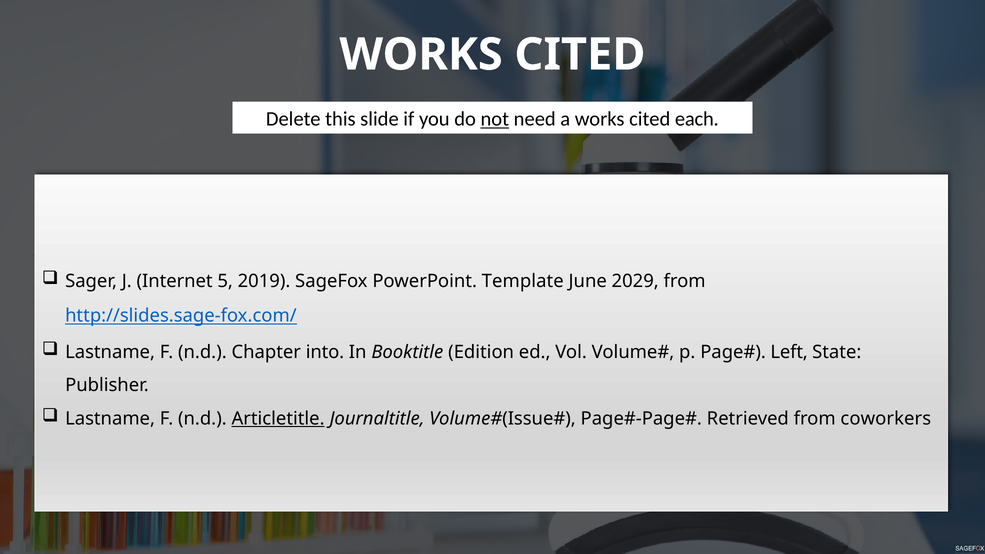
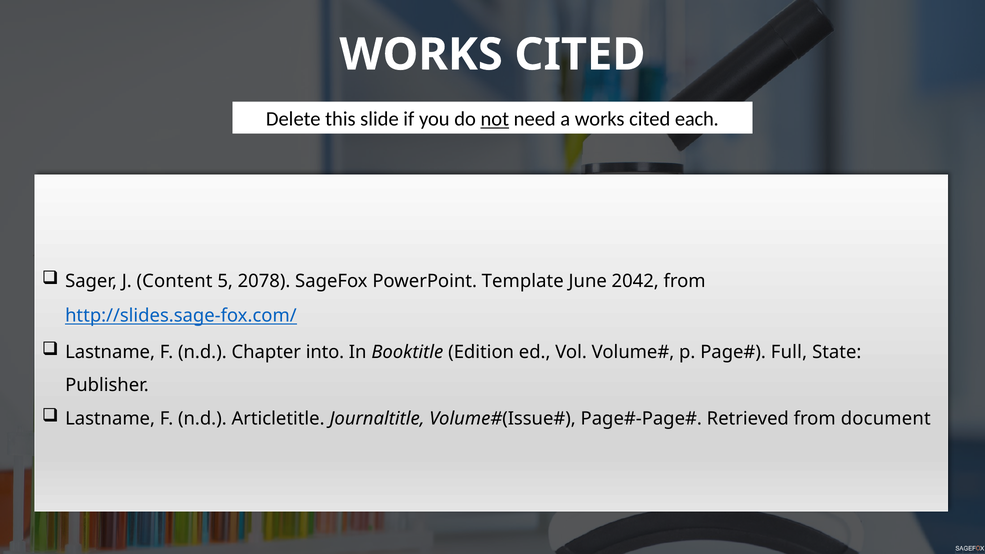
Internet: Internet -> Content (175, 281)
2019: 2019 -> 2078 (264, 281)
2029: 2029 -> 2042 (635, 281)
Left: Left -> Full (789, 352)
Articletitle underline: present -> none (278, 419)
coworkers: coworkers -> document (886, 419)
